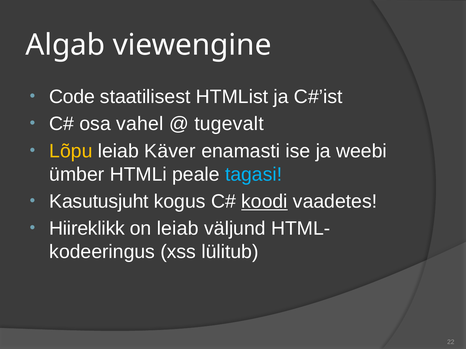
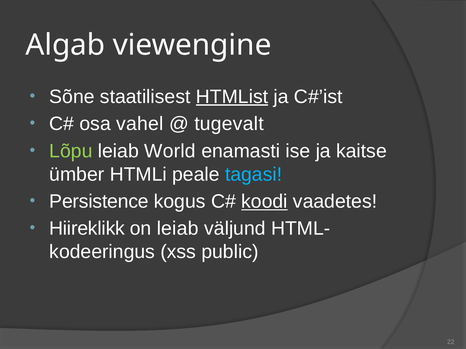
Code: Code -> Sõne (72, 97)
HTMList underline: none -> present (232, 97)
Lõpu colour: yellow -> light green (71, 151)
Käver: Käver -> World (170, 151)
weebi: weebi -> kaitse (361, 151)
Kasutusjuht: Kasutusjuht -> Persistence (99, 202)
lülitub: lülitub -> public (230, 252)
